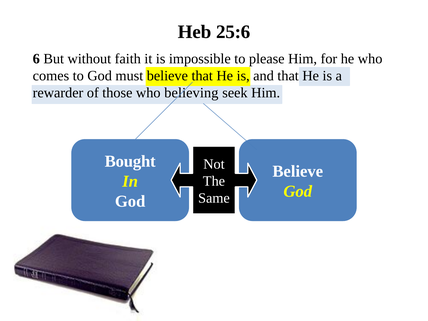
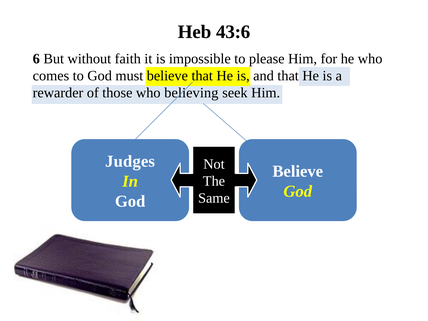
25:6: 25:6 -> 43:6 (233, 32)
Bought: Bought -> Judges (130, 161)
